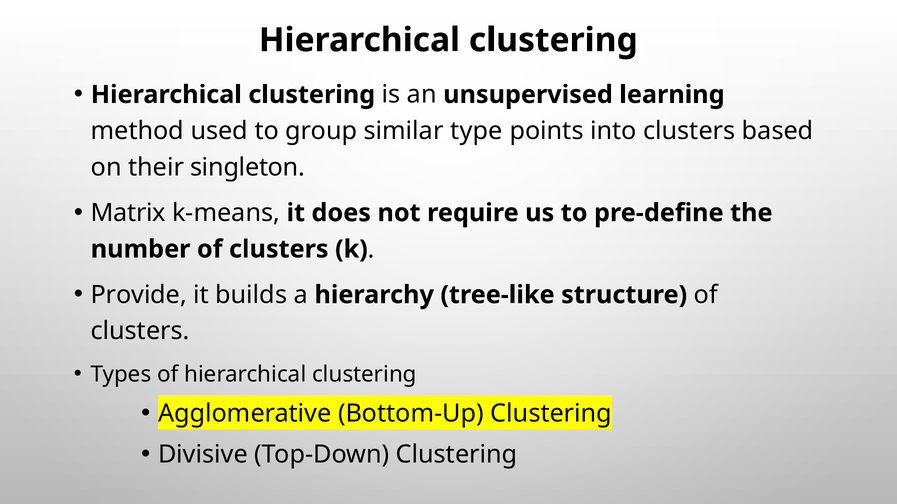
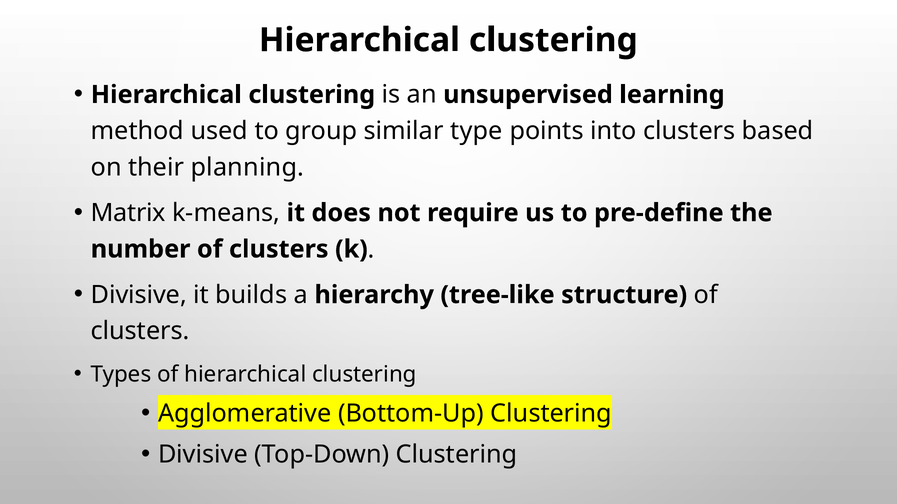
singleton: singleton -> planning (247, 167)
Provide: Provide -> Divisive (139, 295)
